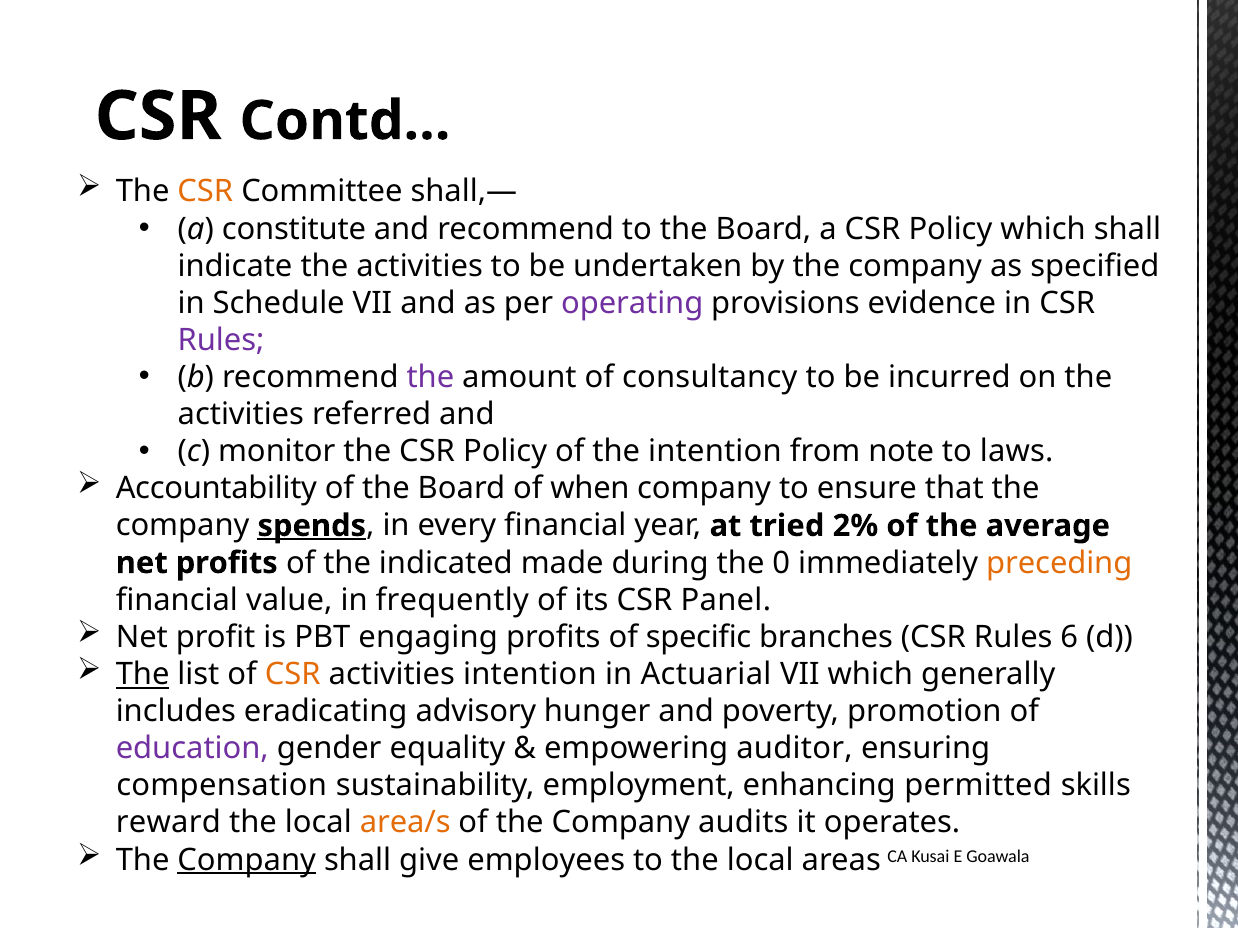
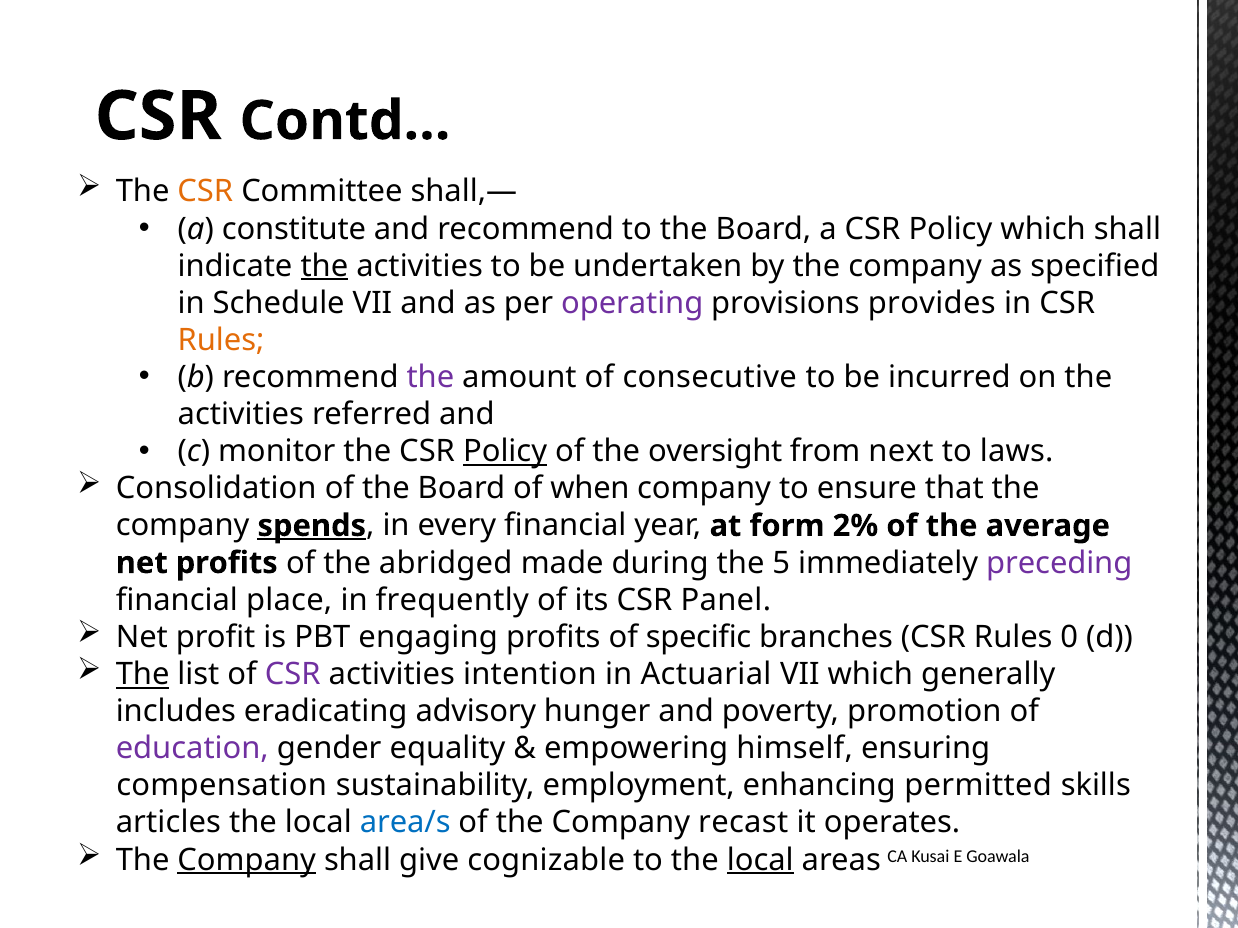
the underline: none -> present (324, 266)
evidence: evidence -> provides (932, 303)
Rules colour: purple -> orange (221, 340)
consultancy: consultancy -> consecutive (710, 378)
Policy underline: none -> present (505, 452)
the intention: intention -> oversight (715, 452)
note: note -> next (901, 452)
Accountability: Accountability -> Consolidation (216, 489)
tried: tried -> form (787, 526)
indicated: indicated -> abridged (446, 563)
0: 0 -> 5 (781, 563)
preceding colour: orange -> purple (1059, 563)
value: value -> place (289, 600)
6: 6 -> 0 (1069, 637)
CSR colour: orange -> purple (293, 675)
auditor: auditor -> himself (795, 749)
reward: reward -> articles (168, 823)
area/s colour: orange -> blue (405, 823)
audits: audits -> recast (743, 823)
employees: employees -> cognizable (546, 860)
local underline: none -> present (760, 860)
